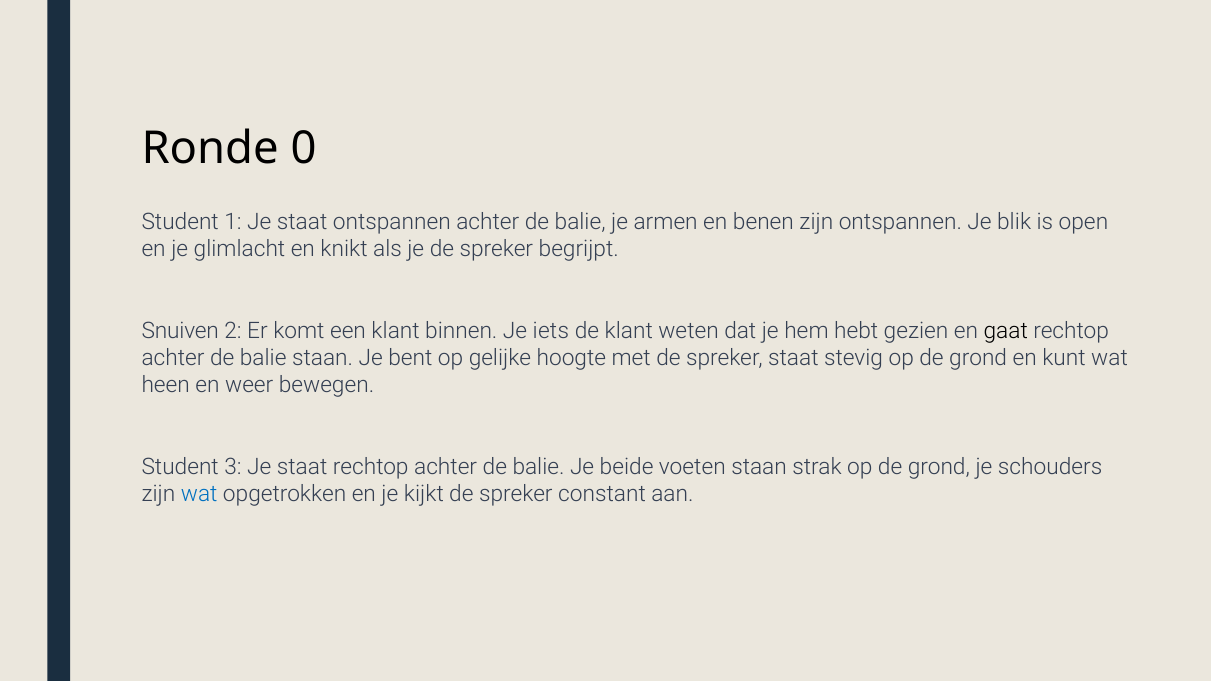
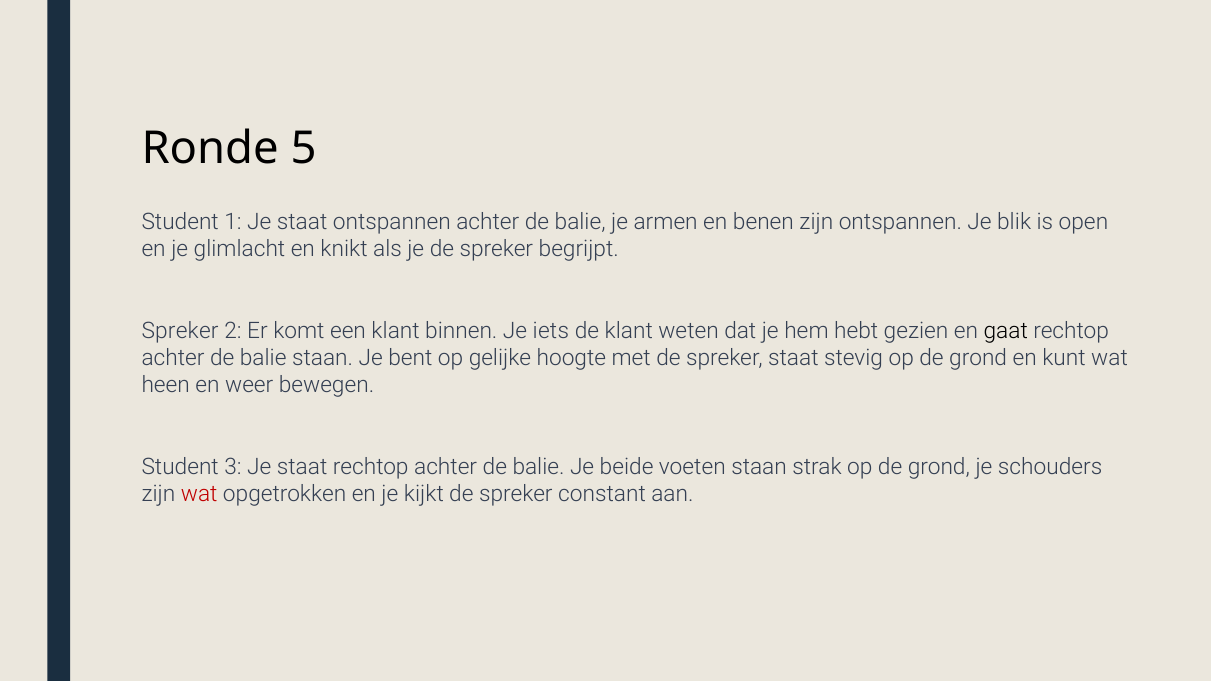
0: 0 -> 5 (304, 149)
Snuiven: Snuiven -> Spreker (180, 331)
wat colour: blue -> red (199, 494)
